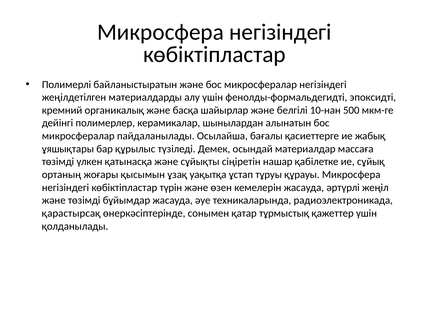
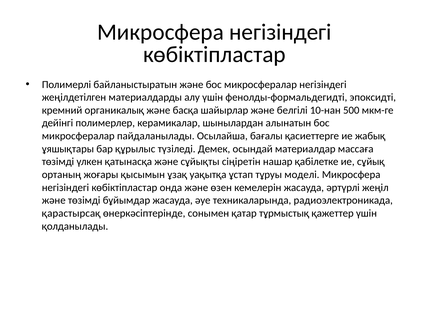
құрауы: құрауы -> моделі (302, 174)
түрін: түрін -> онда (171, 187)
